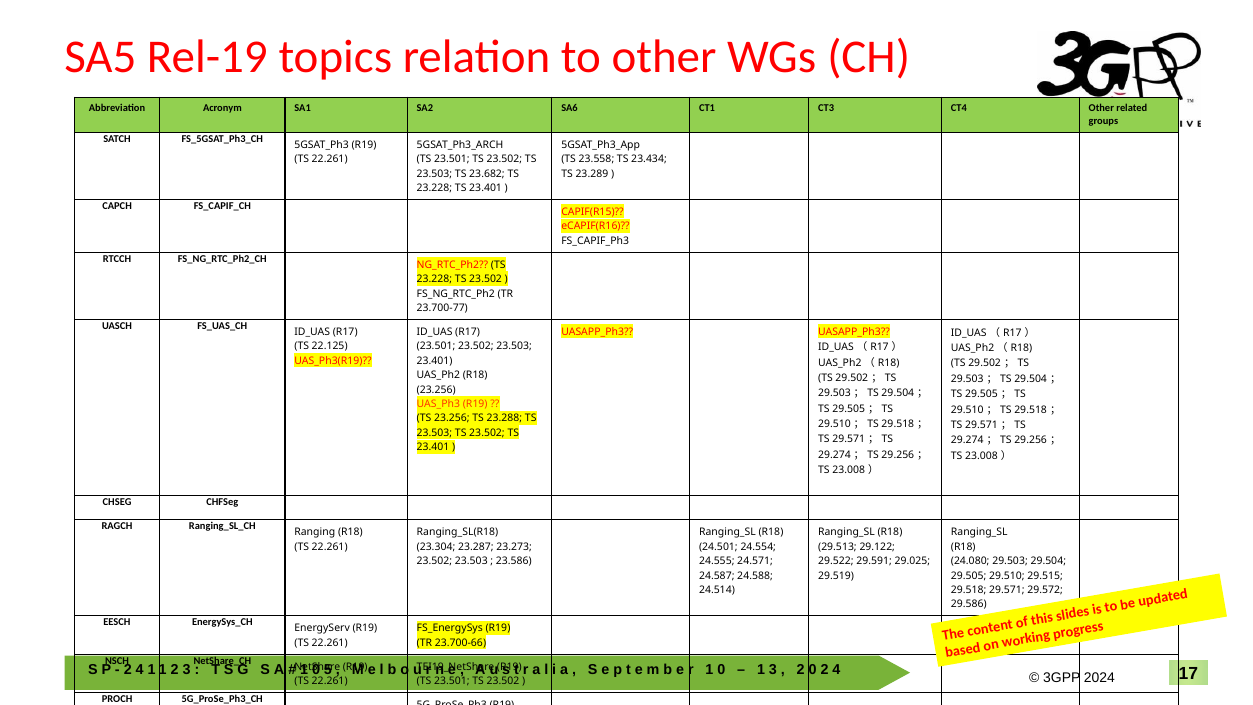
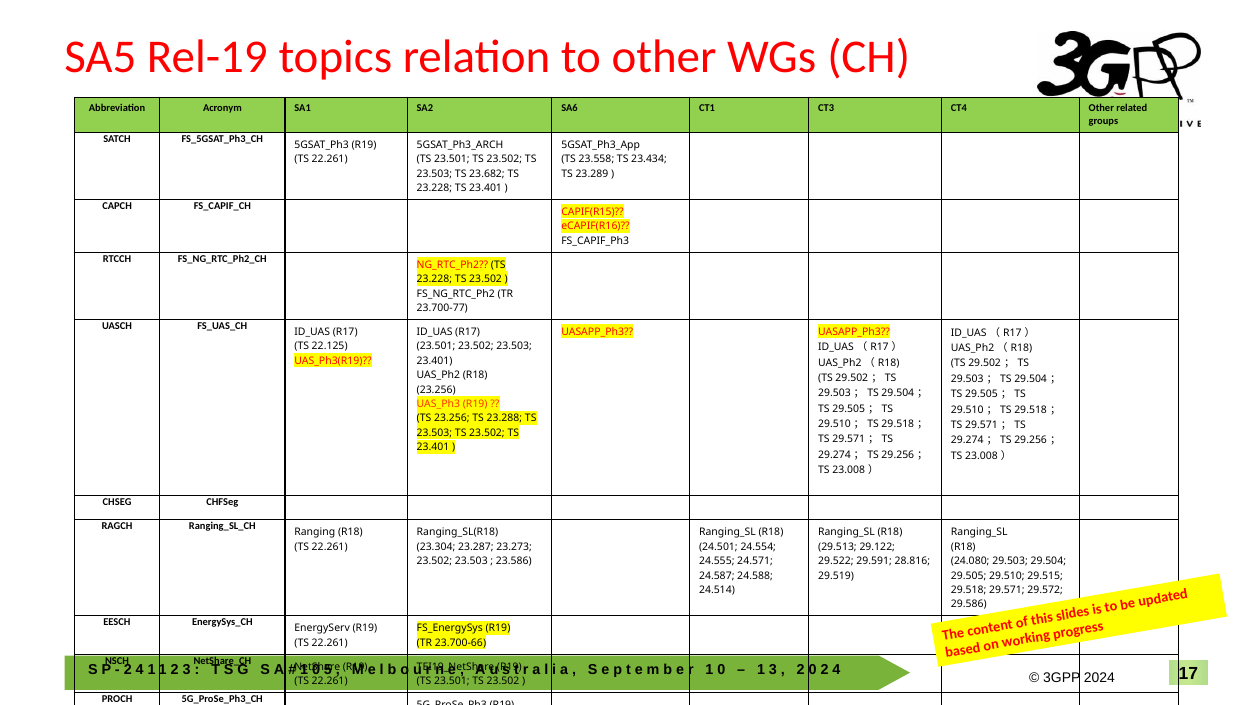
29.025: 29.025 -> 28.816 (912, 561)
